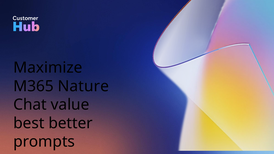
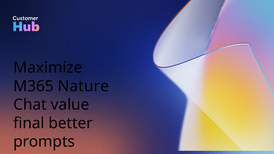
best: best -> final (29, 123)
